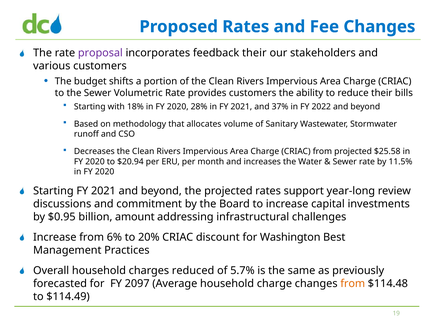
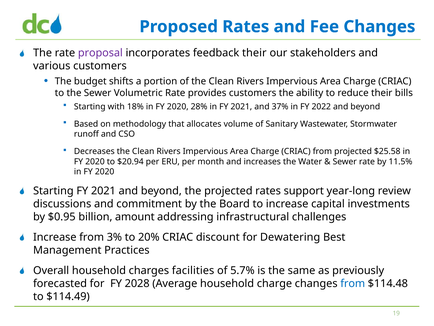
6%: 6% -> 3% (114, 237)
Washington: Washington -> Dewatering (290, 237)
reduced: reduced -> facilities (193, 270)
2097: 2097 -> 2028 (137, 283)
from colour: orange -> blue (353, 283)
